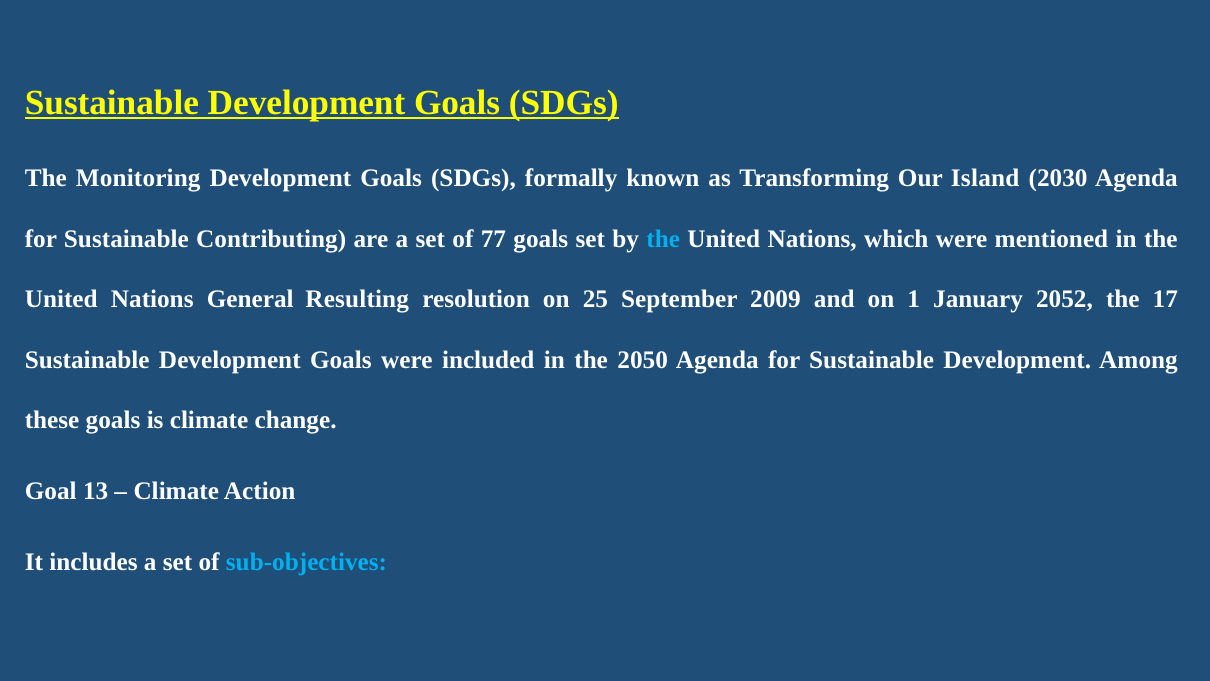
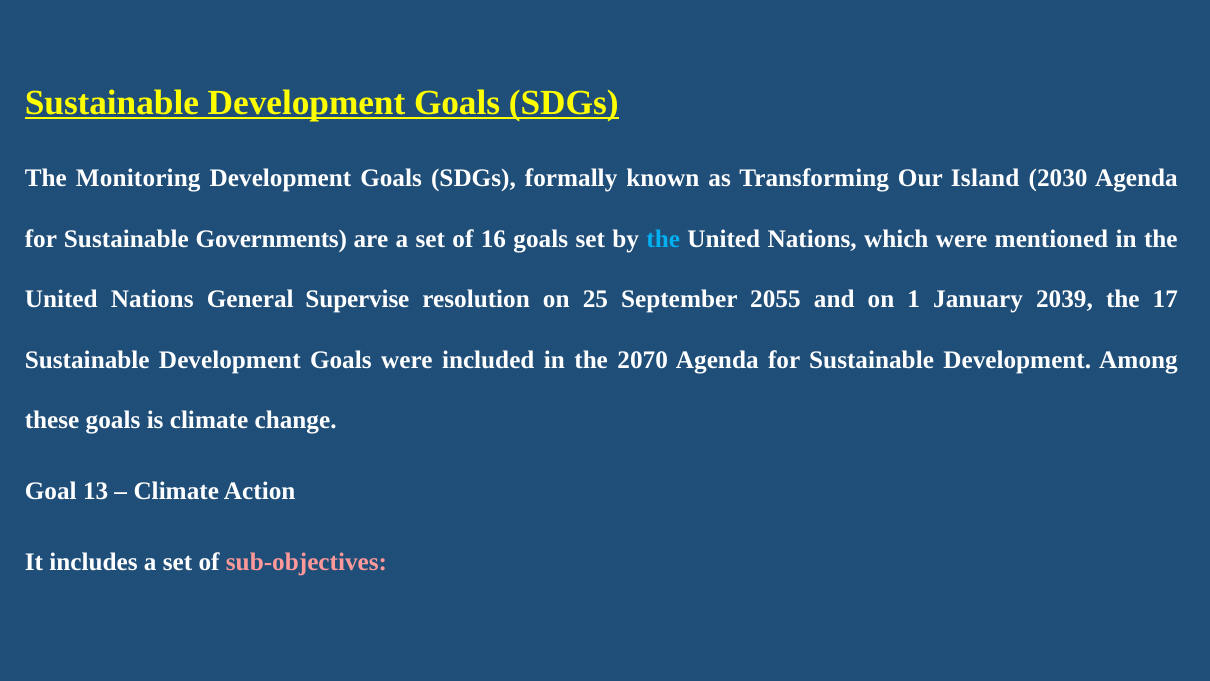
Contributing: Contributing -> Governments (271, 239)
77: 77 -> 16 (494, 239)
Resulting: Resulting -> Supervise (357, 299)
2009: 2009 -> 2055 (775, 299)
2052: 2052 -> 2039 (1064, 299)
2050: 2050 -> 2070 (643, 360)
sub-objectives colour: light blue -> pink (306, 562)
